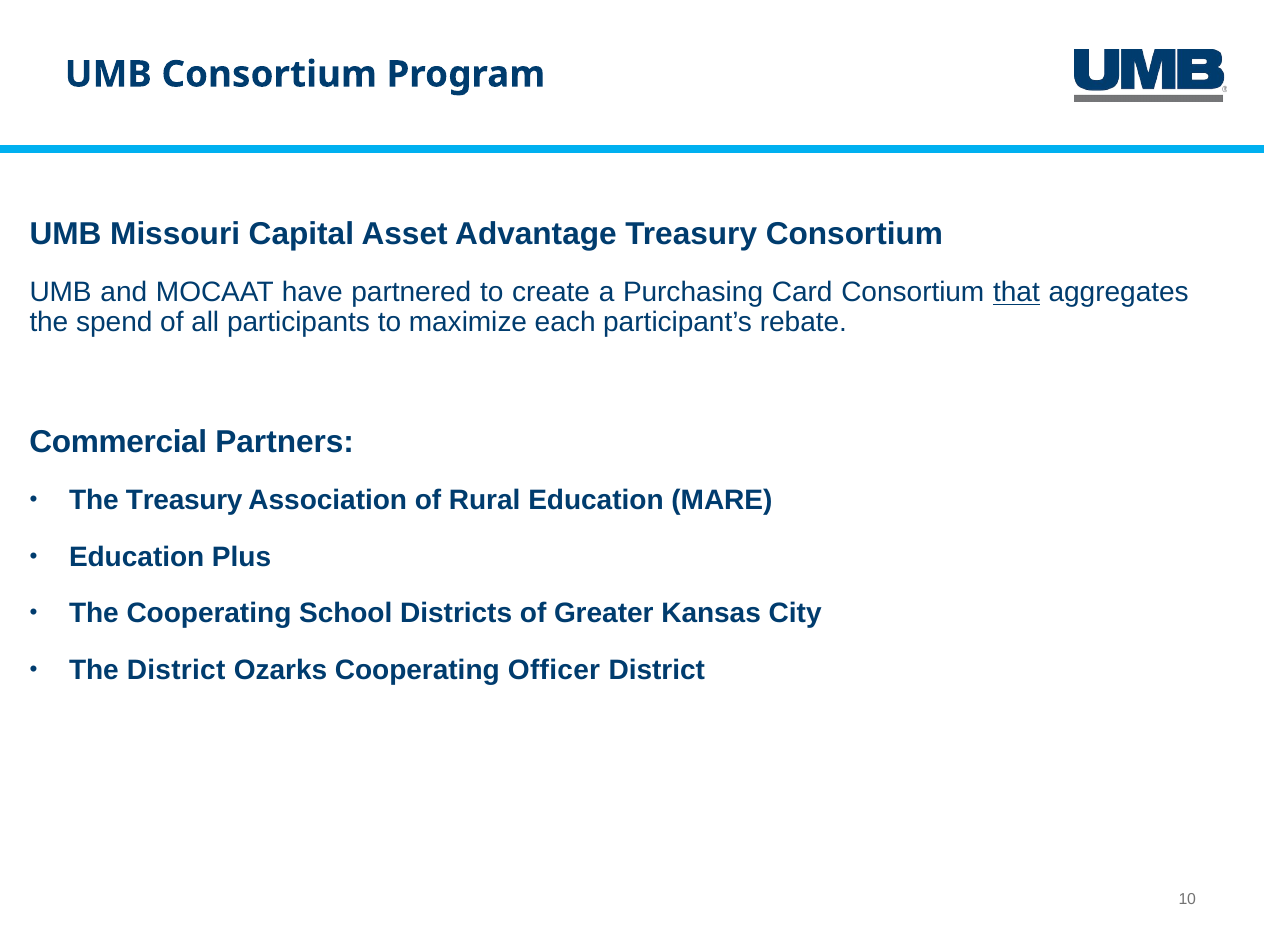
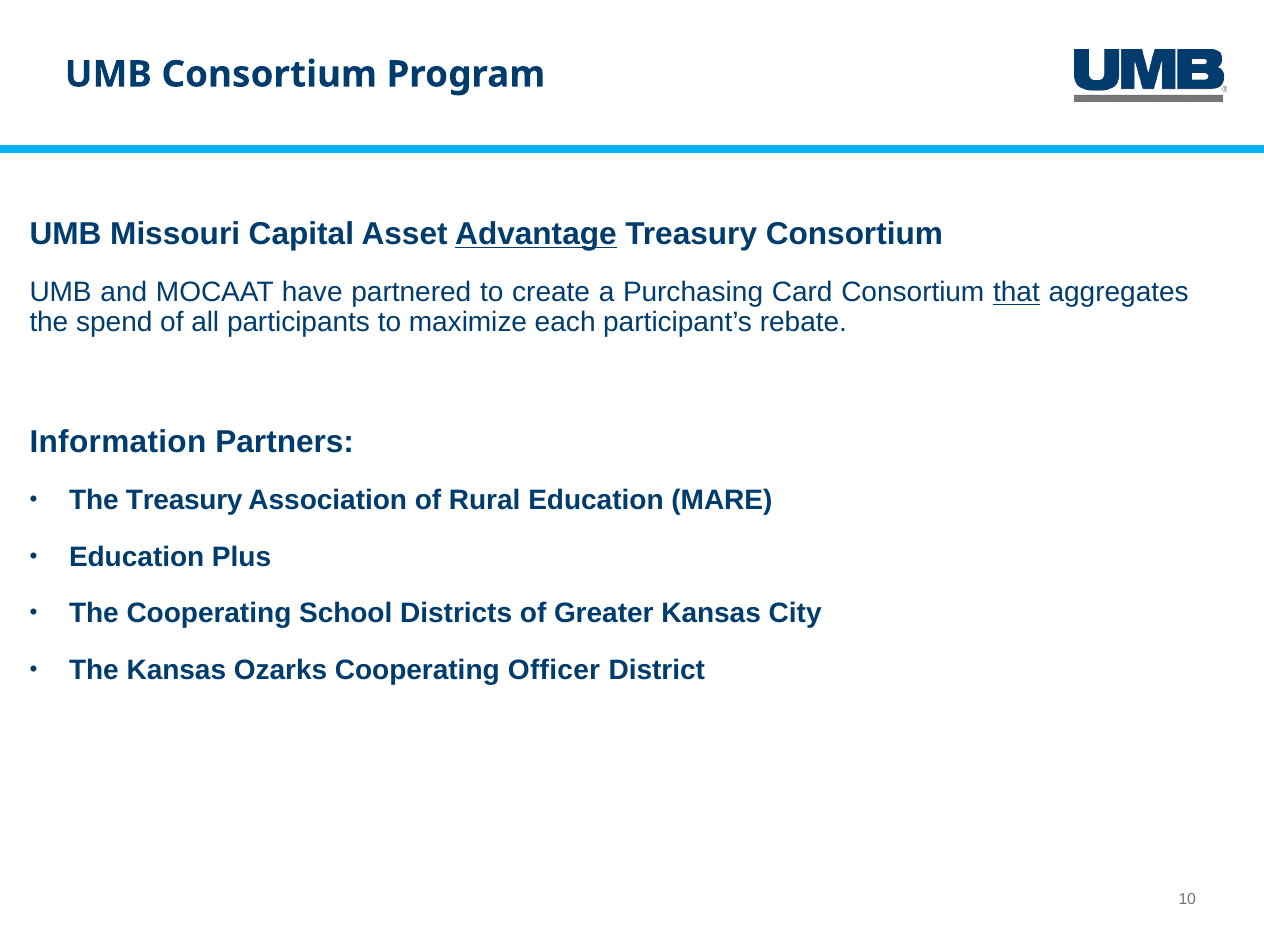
Advantage underline: none -> present (536, 234)
Commercial: Commercial -> Information (118, 442)
The District: District -> Kansas (176, 670)
